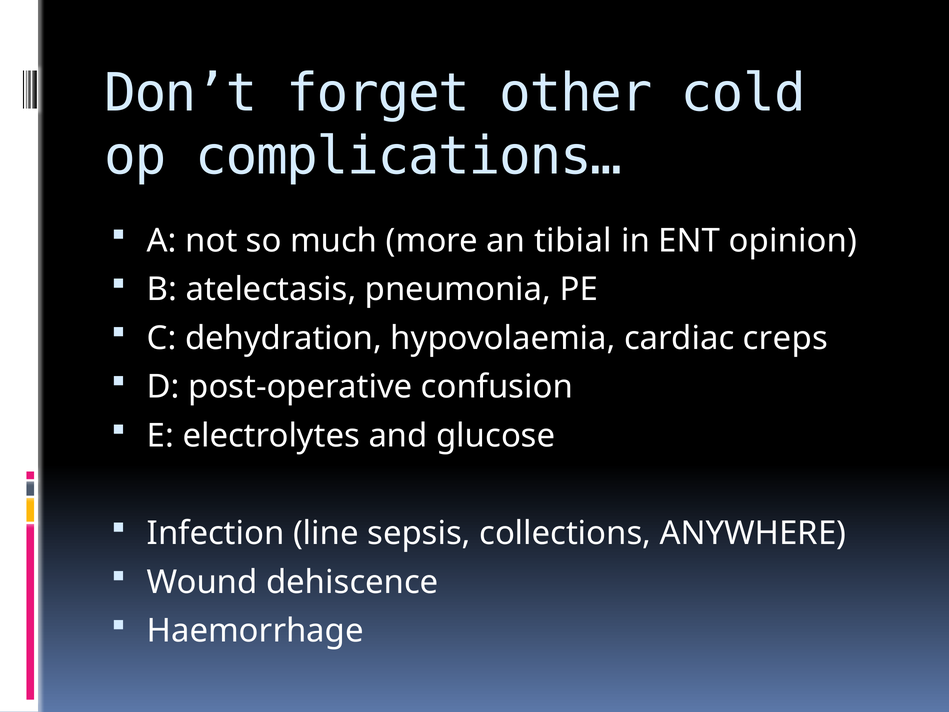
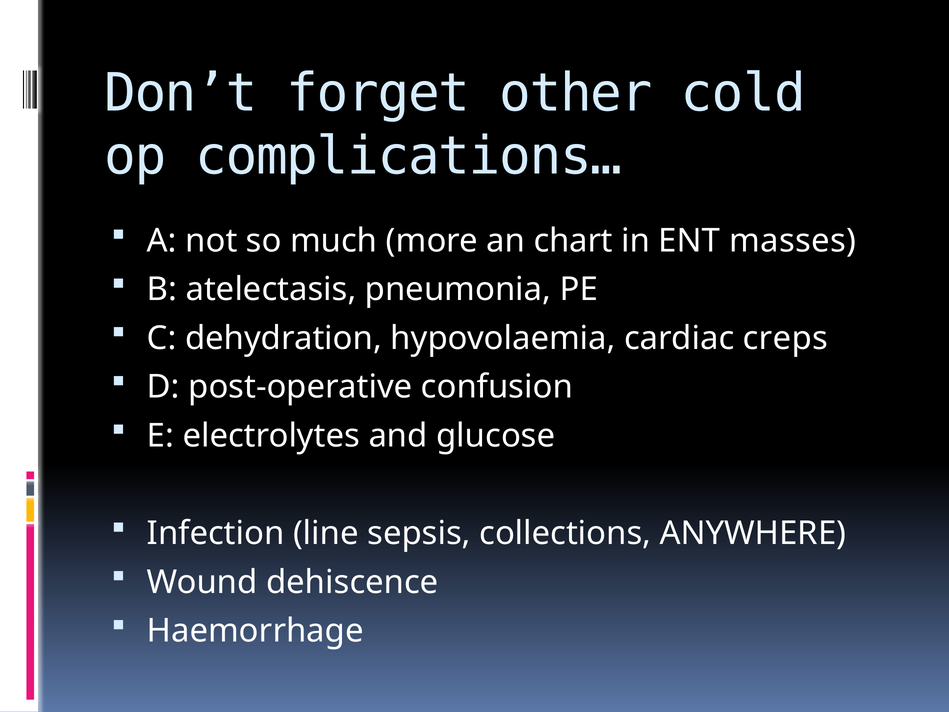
tibial: tibial -> chart (573, 241)
opinion: opinion -> masses (793, 241)
